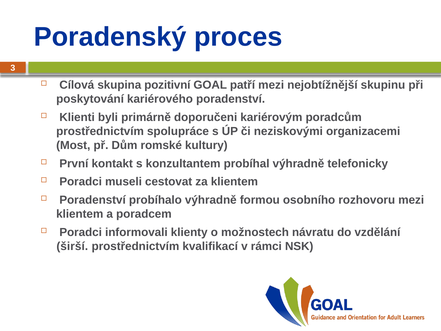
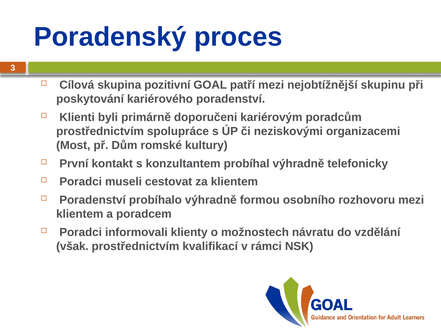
širší: širší -> však (72, 246)
